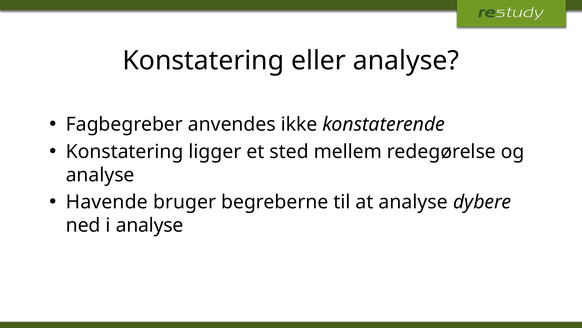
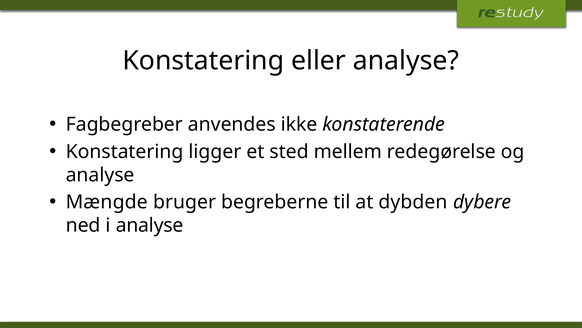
Havende: Havende -> Mængde (107, 202)
at analyse: analyse -> dybden (413, 202)
